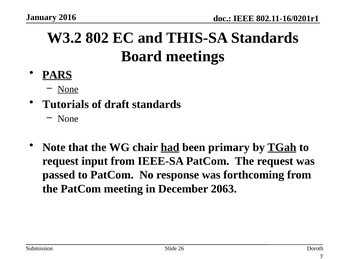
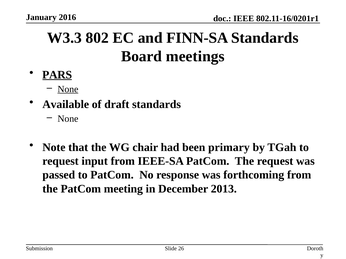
W3.2: W3.2 -> W3.3 (65, 38)
THIS-SA: THIS-SA -> FINN-SA (197, 38)
Tutorials: Tutorials -> Available (66, 104)
had underline: present -> none (170, 148)
TGah underline: present -> none (282, 148)
2063: 2063 -> 2013 (224, 189)
